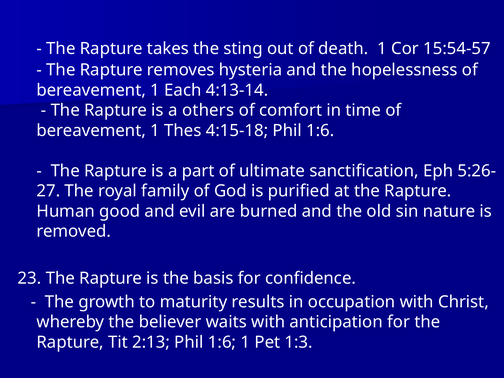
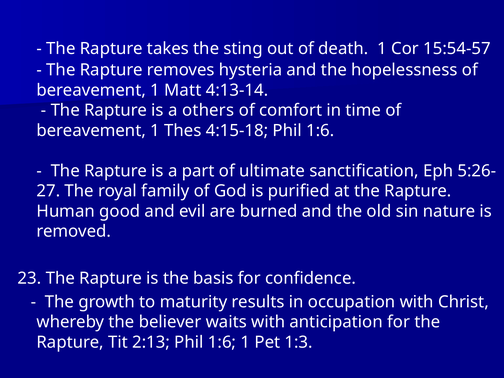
Each: Each -> Matt (183, 90)
